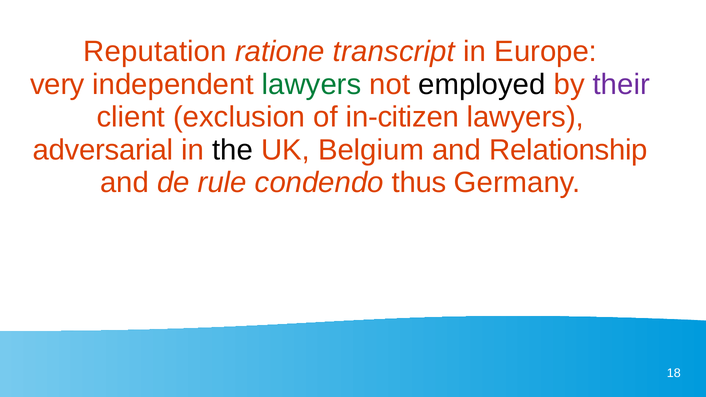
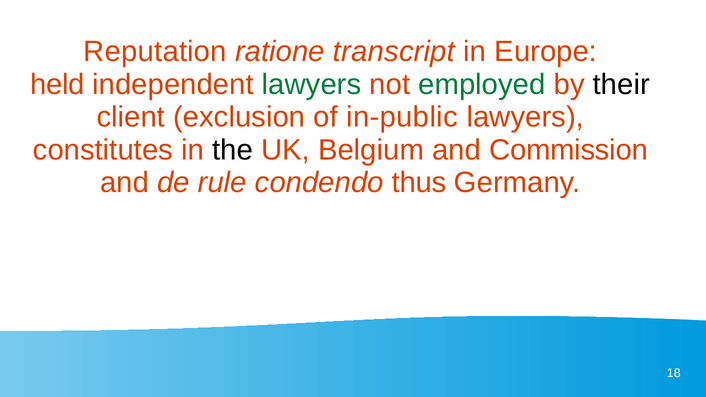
very: very -> held (57, 84)
employed colour: black -> green (482, 84)
their colour: purple -> black (621, 84)
in-citizen: in-citizen -> in-public (402, 117)
adversarial: adversarial -> constitutes (103, 150)
Relationship: Relationship -> Commission (569, 150)
